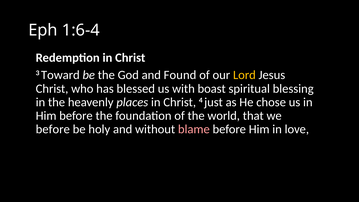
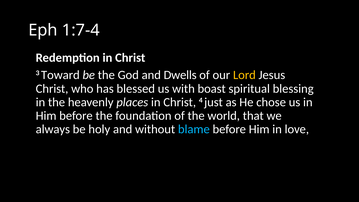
1:6-4: 1:6-4 -> 1:7-4 (81, 30)
Found: Found -> Dwells (180, 75)
before: before -> always (53, 129)
blame colour: pink -> light blue (194, 129)
